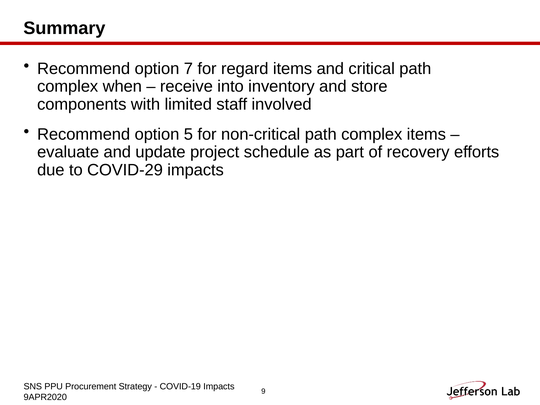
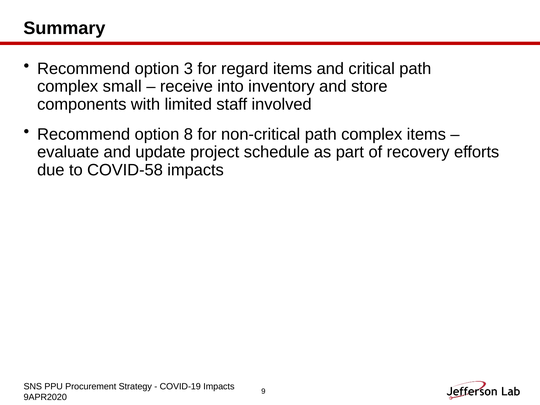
7: 7 -> 3 (188, 69)
when: when -> small (122, 86)
5: 5 -> 8 (188, 134)
COVID-29: COVID-29 -> COVID-58 (125, 170)
